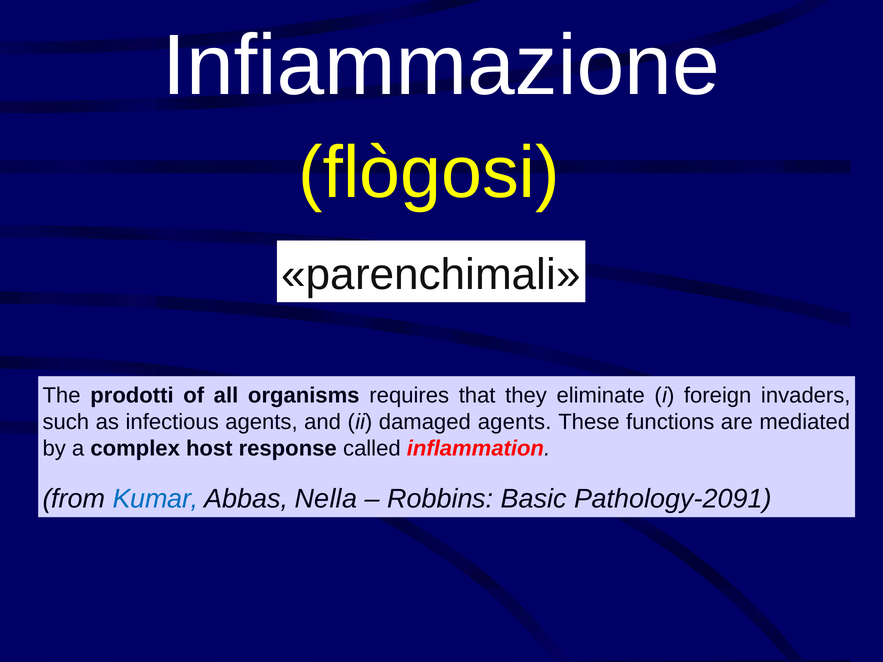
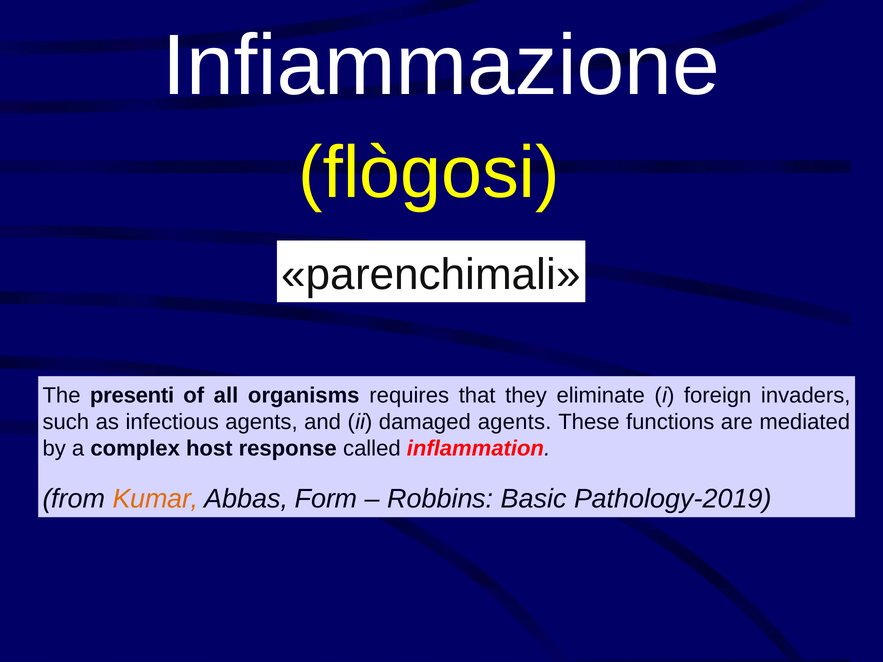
prodotti: prodotti -> presenti (132, 395)
Kumar colour: blue -> orange (155, 499)
Nella: Nella -> Form (326, 499)
Pathology-2091: Pathology-2091 -> Pathology-2019 (673, 499)
